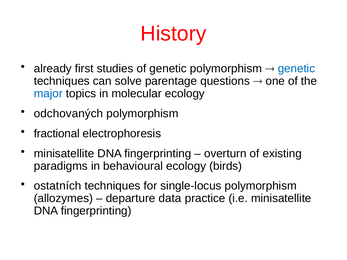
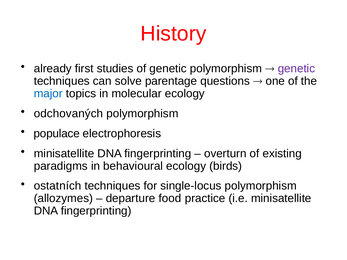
genetic colour: blue -> purple (296, 69)
fractional: fractional -> populace (57, 134)
data: data -> food (170, 199)
